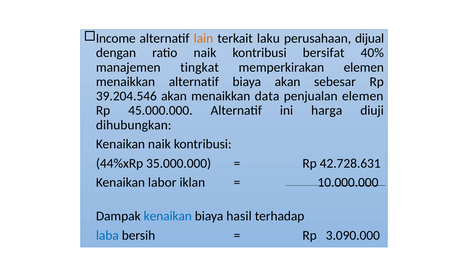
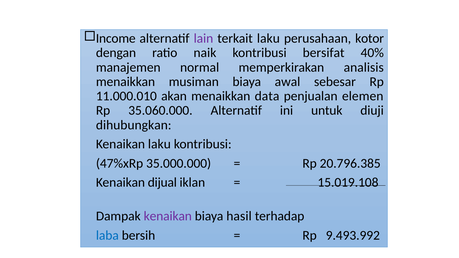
lain colour: orange -> purple (203, 38)
dijual: dijual -> kotor (370, 38)
tingkat: tingkat -> normal (200, 67)
memperkirakan elemen: elemen -> analisis (364, 67)
menaikkan alternatif: alternatif -> musiman (194, 82)
biaya akan: akan -> awal (288, 82)
39.204.546: 39.204.546 -> 11.000.010 (126, 96)
45.000.000: 45.000.000 -> 35.060.000 (160, 111)
harga: harga -> untuk (327, 111)
Kenaikan naik: naik -> laku (159, 144)
44%xRp: 44%xRp -> 47%xRp (120, 163)
42.728.631: 42.728.631 -> 20.796.385 (350, 163)
labor: labor -> dijual (162, 183)
10.000.000: 10.000.000 -> 15.019.108 (348, 183)
kenaikan colour: blue -> purple (168, 216)
3.090.000: 3.090.000 -> 9.493.992 (353, 236)
